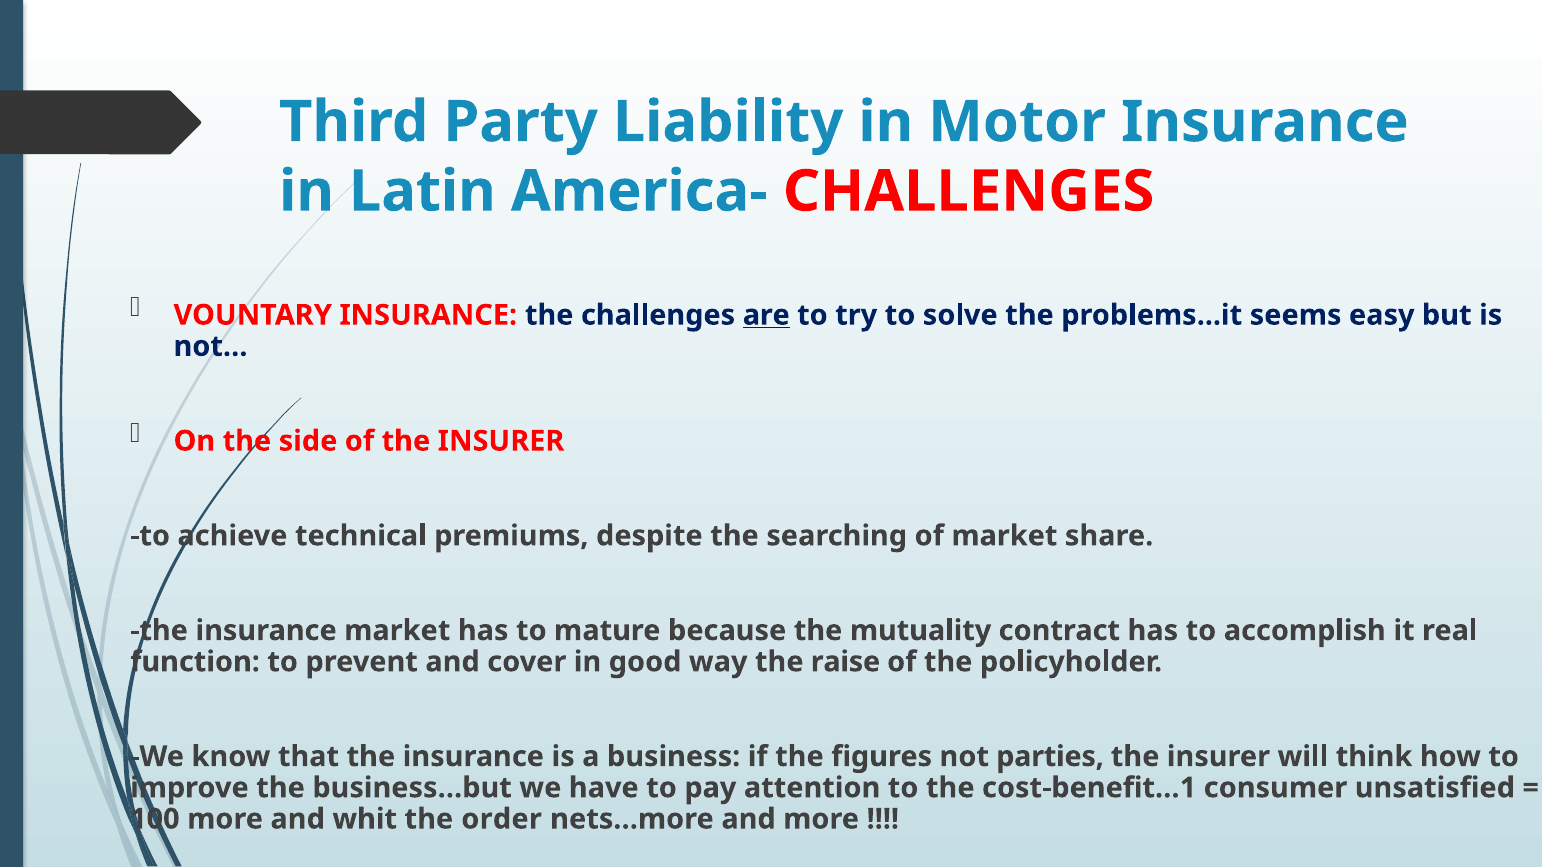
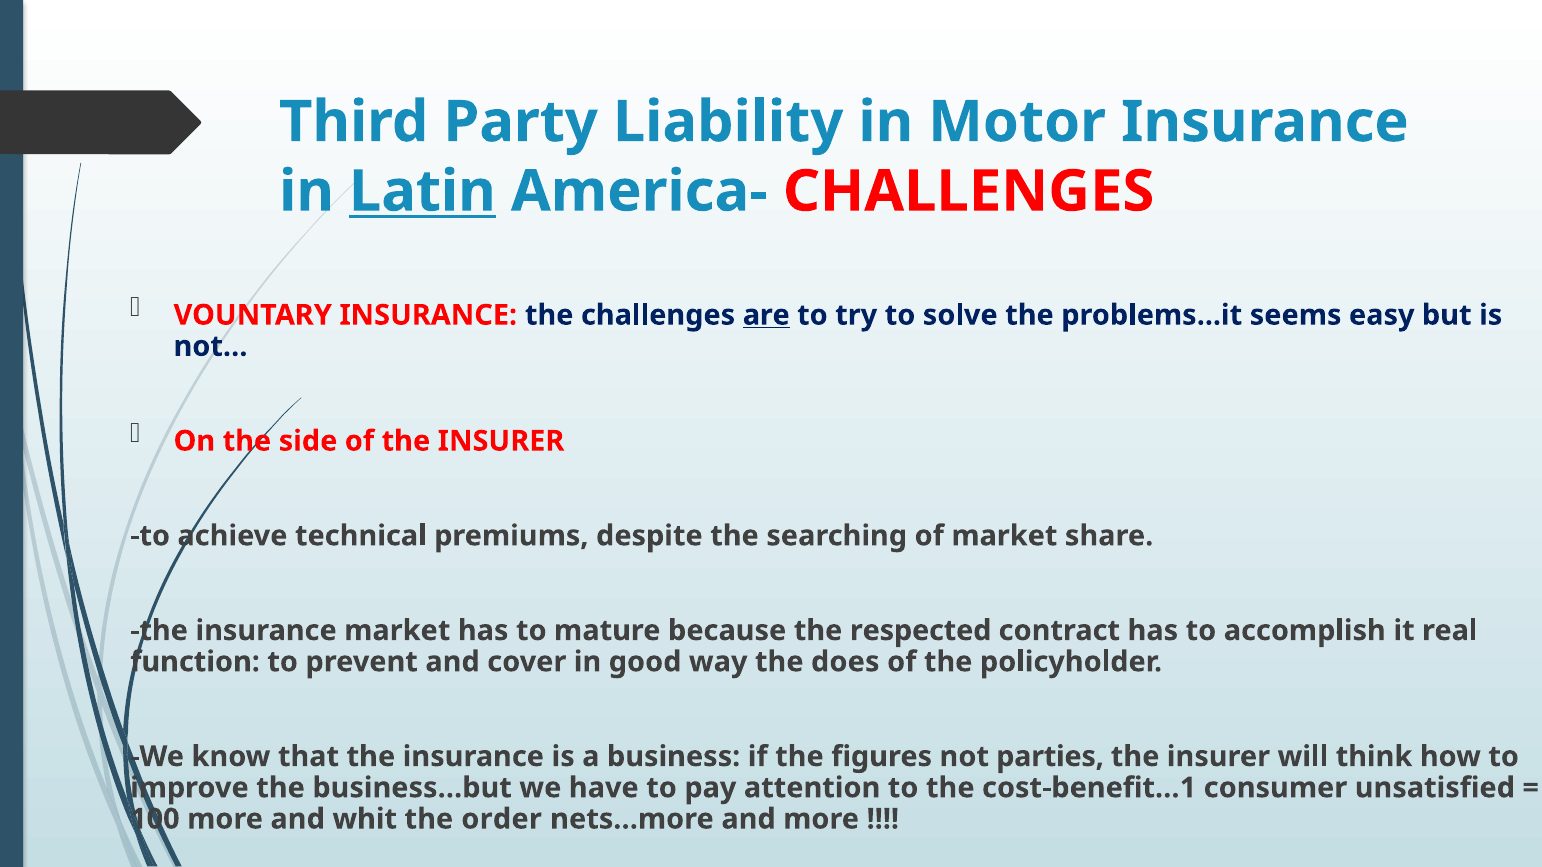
Latin underline: none -> present (422, 192)
mutuality: mutuality -> respected (921, 631)
raise: raise -> does (845, 662)
